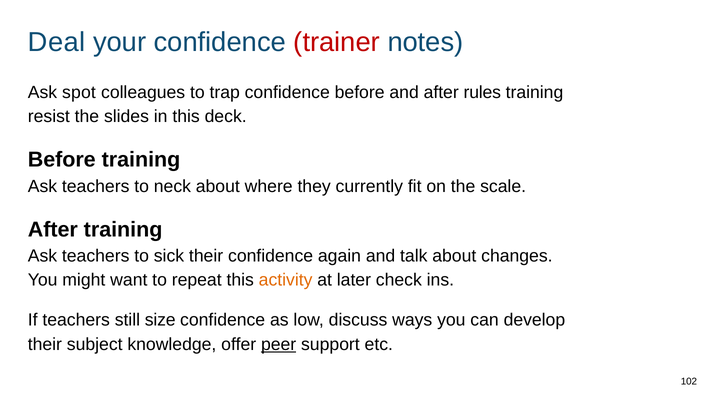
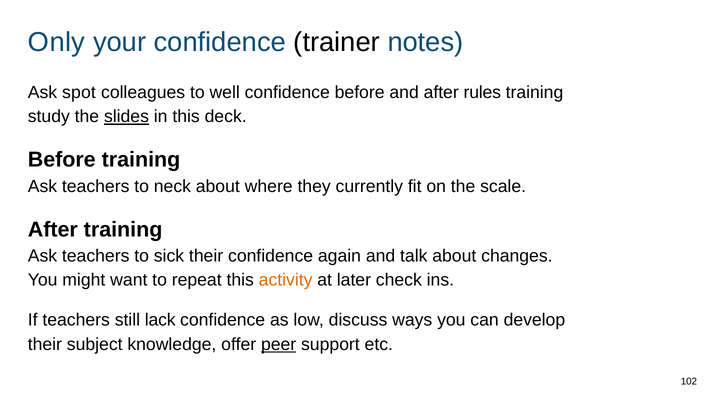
Deal: Deal -> Only (57, 42)
trainer colour: red -> black (337, 42)
trap: trap -> well (225, 92)
resist: resist -> study (49, 117)
slides underline: none -> present (126, 117)
size: size -> lack (160, 320)
